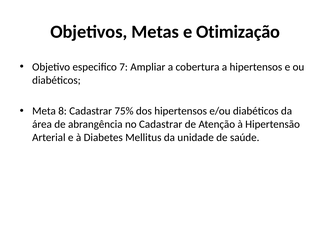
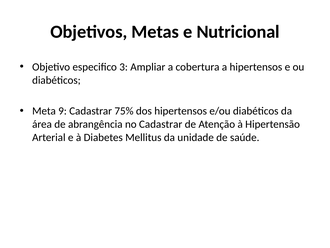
Otimização: Otimização -> Nutricional (238, 32)
7: 7 -> 3 (124, 67)
8: 8 -> 9 (63, 111)
